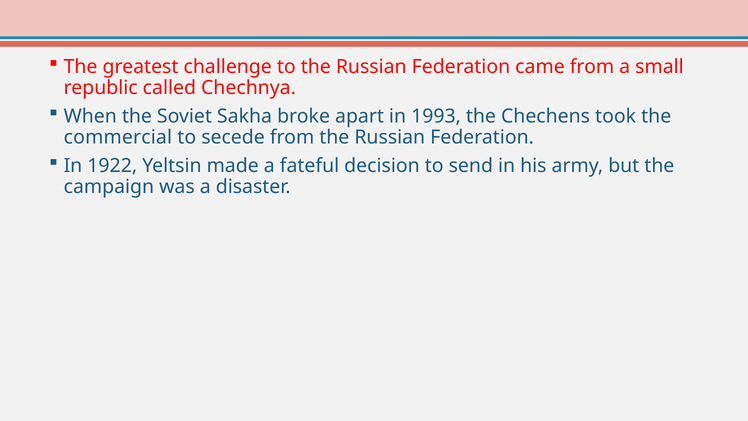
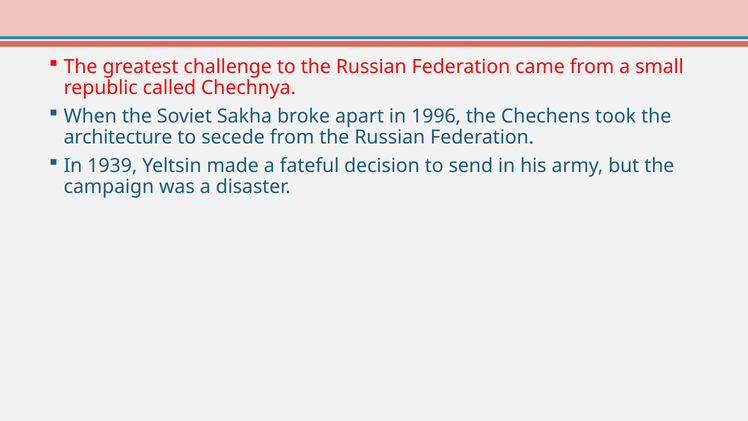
1993: 1993 -> 1996 (436, 116)
commercial: commercial -> architecture (118, 137)
1922: 1922 -> 1939 (112, 166)
